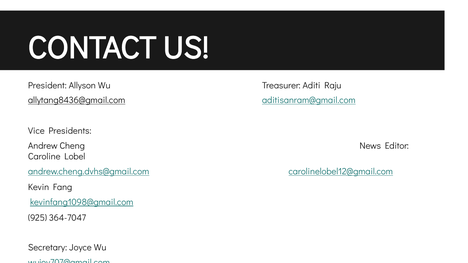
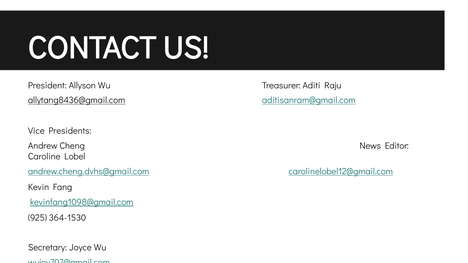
364-7047: 364-7047 -> 364-1530 (68, 218)
